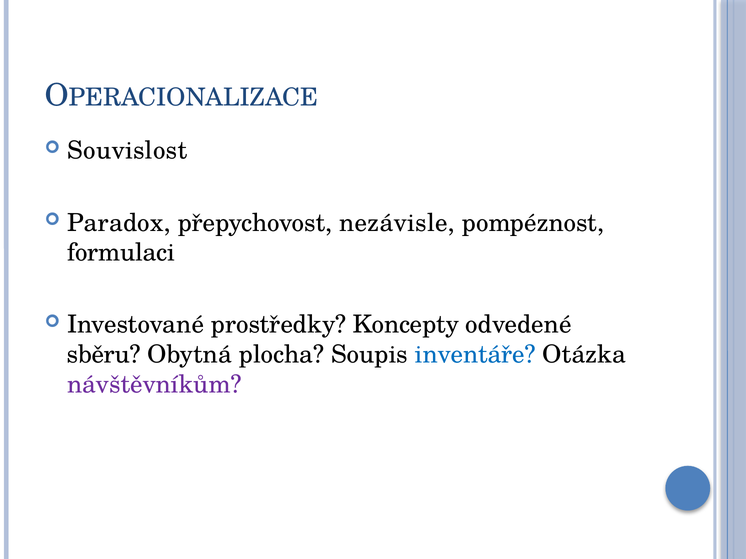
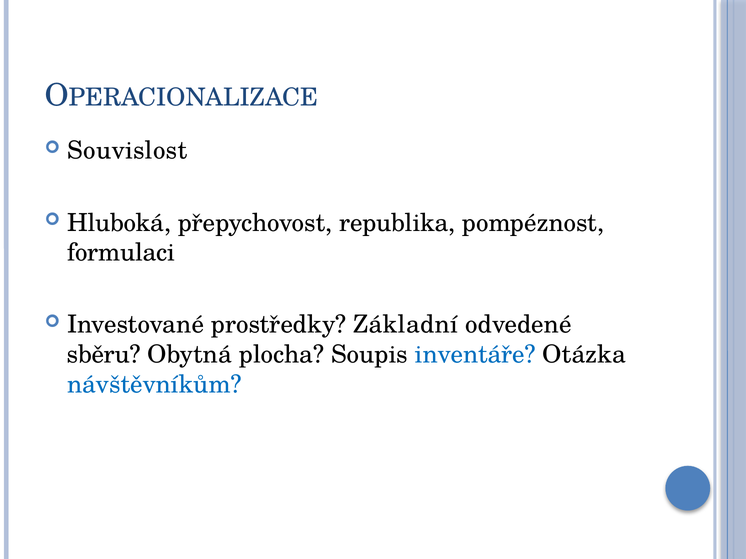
Paradox: Paradox -> Hluboká (119, 223)
nezávisle: nezávisle -> republika (397, 223)
Koncepty: Koncepty -> Základní (406, 325)
návštěvníkům colour: purple -> blue (154, 385)
